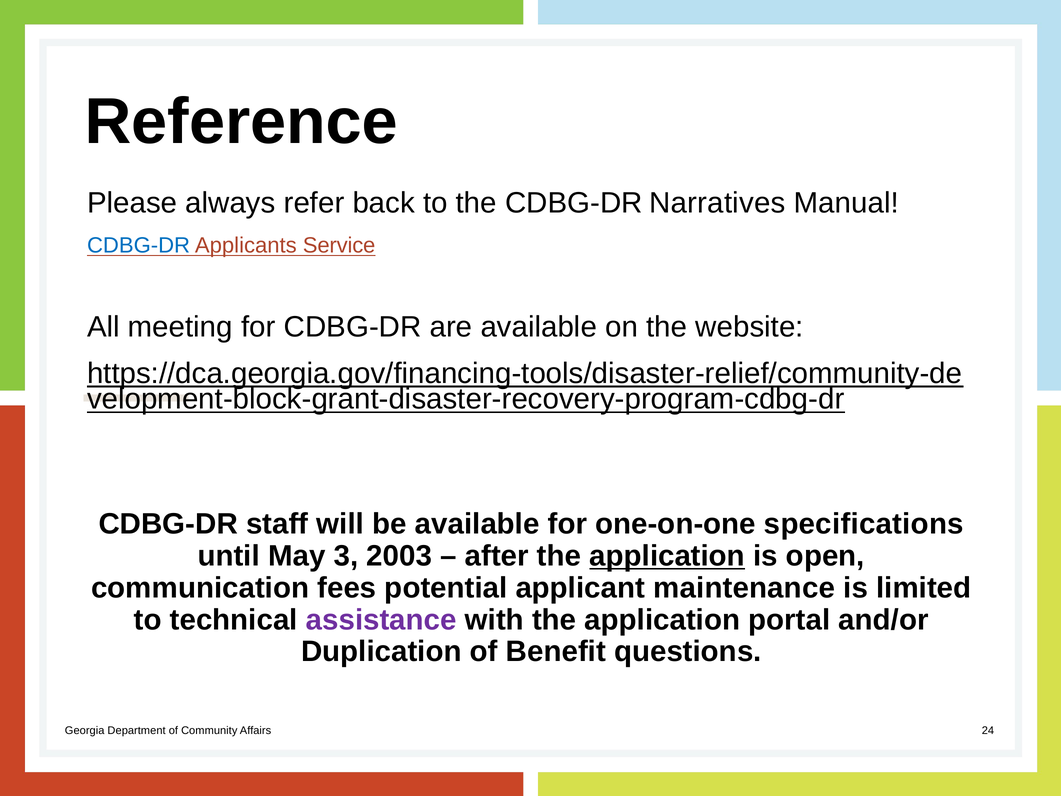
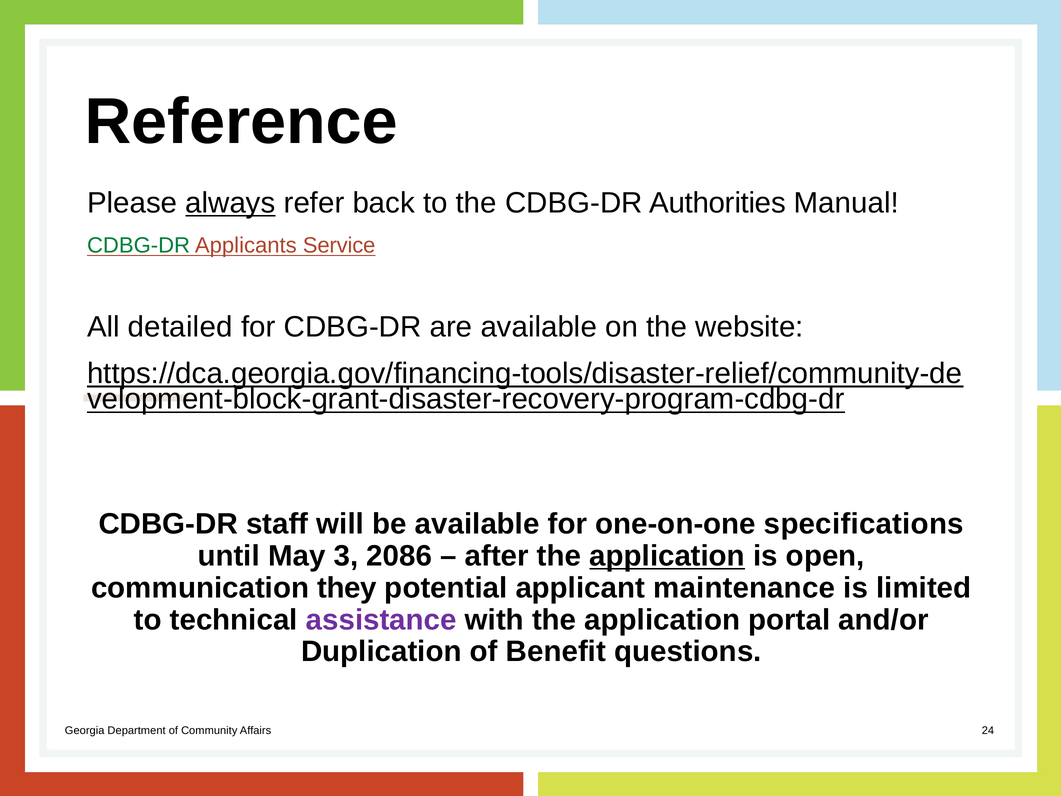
always underline: none -> present (230, 203)
Narratives: Narratives -> Authorities (718, 203)
CDBG-DR colour: blue -> green (139, 246)
meeting: meeting -> detailed (180, 327)
2003: 2003 -> 2086 (399, 556)
fees: fees -> they (347, 588)
